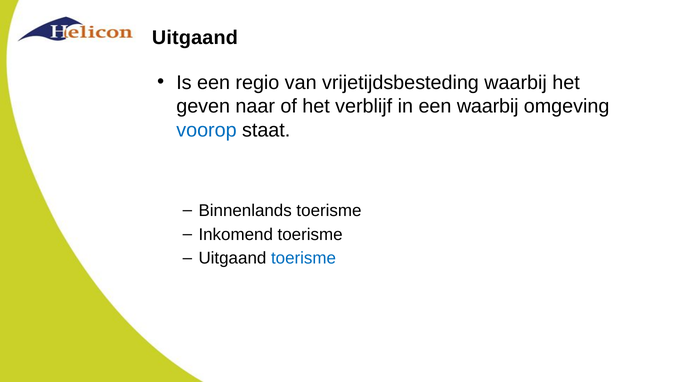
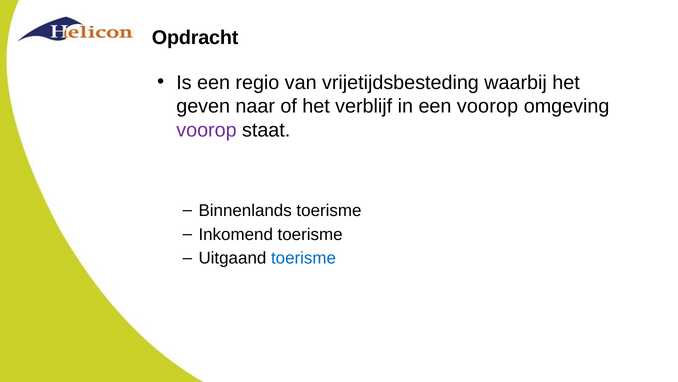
Uitgaand: Uitgaand -> Opdracht (195, 38)
een waarbij: waarbij -> voorop (488, 106)
voorop colour: blue -> purple (206, 130)
